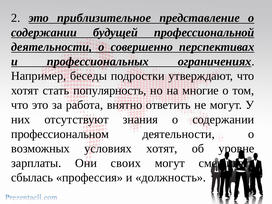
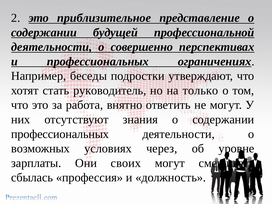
популярность: популярность -> руководитель (110, 90)
многие: многие -> только (200, 90)
профессиональном: профессиональном -> профессиональных (60, 134)
условиях хотят: хотят -> через (162, 149)
